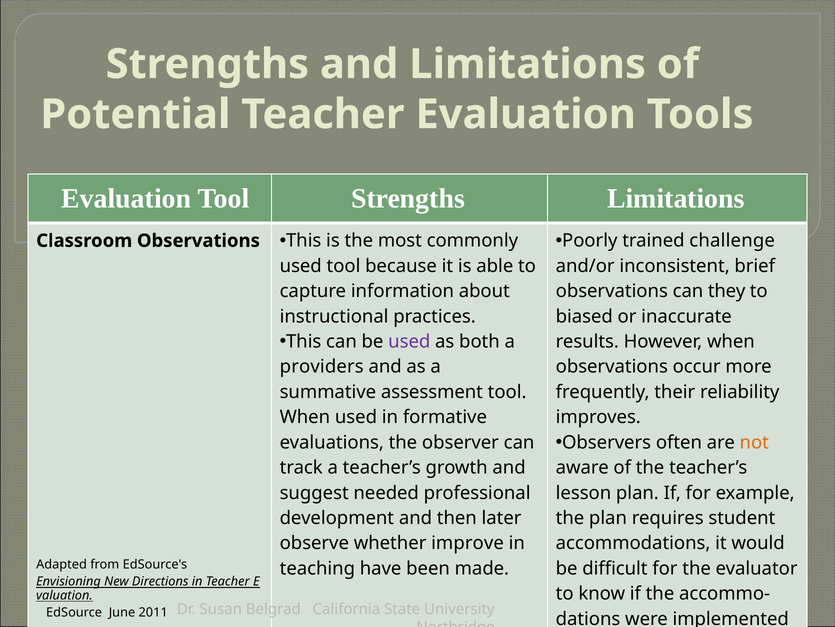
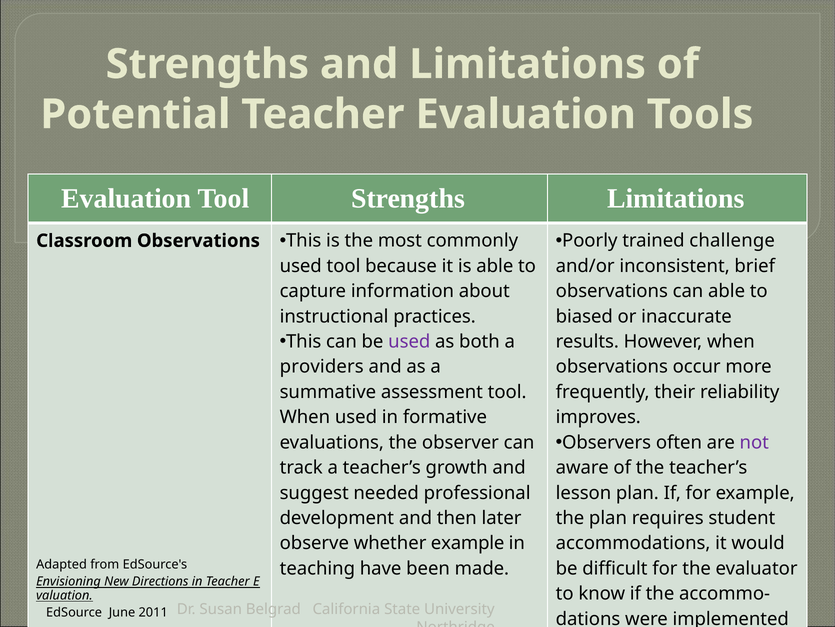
can they: they -> able (727, 291)
not colour: orange -> purple (754, 442)
whether improve: improve -> example (468, 543)
